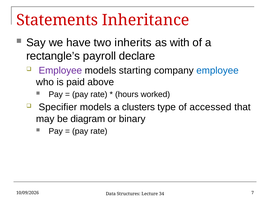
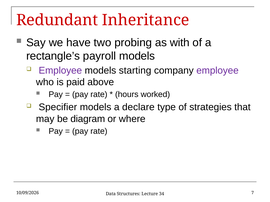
Statements: Statements -> Redundant (57, 20)
inherits: inherits -> probing (133, 43)
payroll declare: declare -> models (137, 56)
employee colour: blue -> purple (217, 71)
clusters: clusters -> declare (138, 107)
accessed: accessed -> strategies (210, 107)
binary: binary -> where (132, 119)
